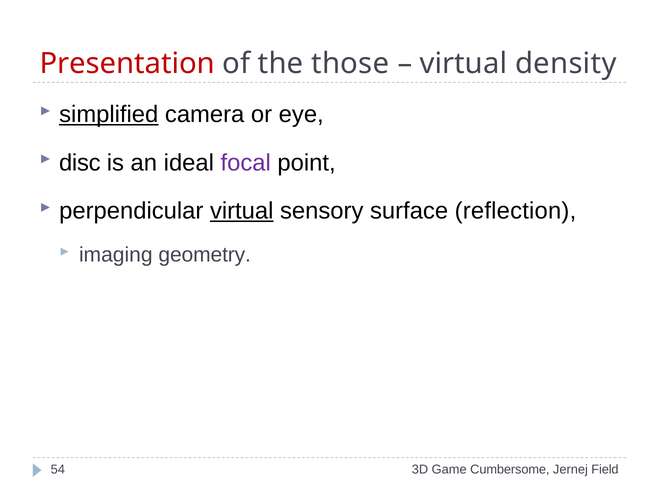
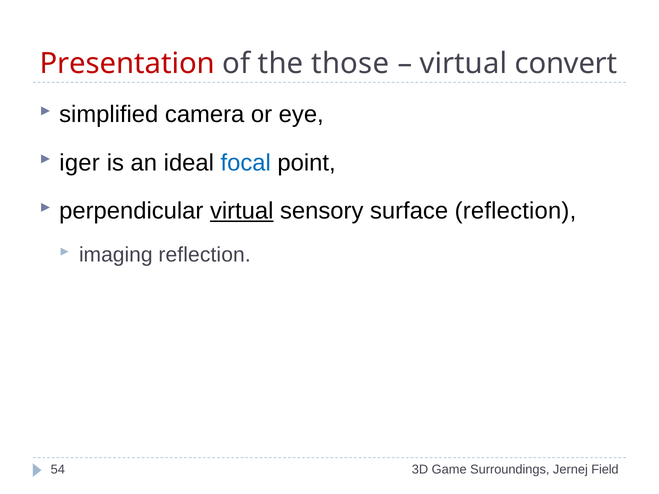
density: density -> convert (566, 63)
simplified underline: present -> none (109, 115)
disc: disc -> iger (80, 163)
focal colour: purple -> blue (246, 163)
imaging geometry: geometry -> reflection (205, 255)
Cumbersome: Cumbersome -> Surroundings (510, 470)
